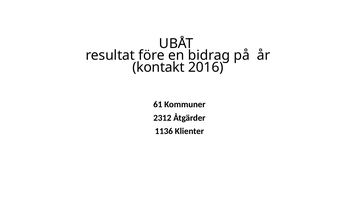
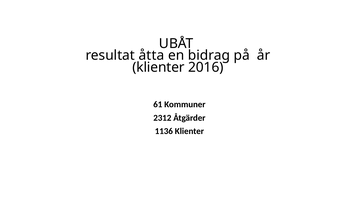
före: före -> åtta (151, 55)
kontakt: kontakt -> klienter (158, 67)
